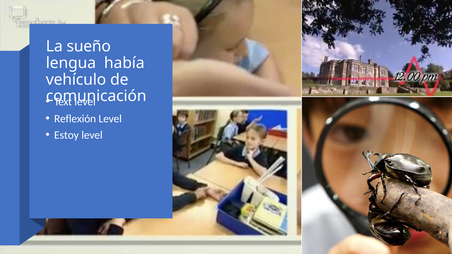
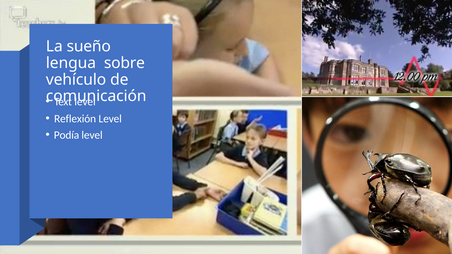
había: había -> sobre (124, 63)
Estoy: Estoy -> Podía (67, 135)
